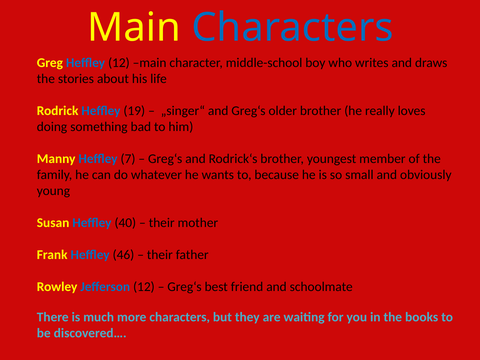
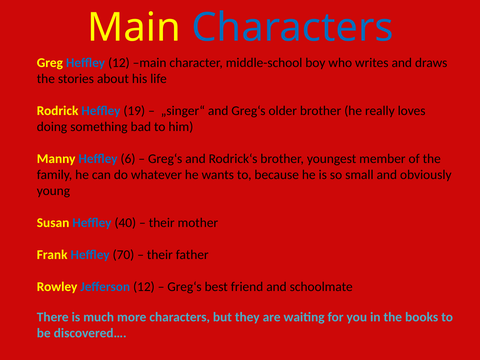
7: 7 -> 6 (128, 159)
46: 46 -> 70 (123, 255)
